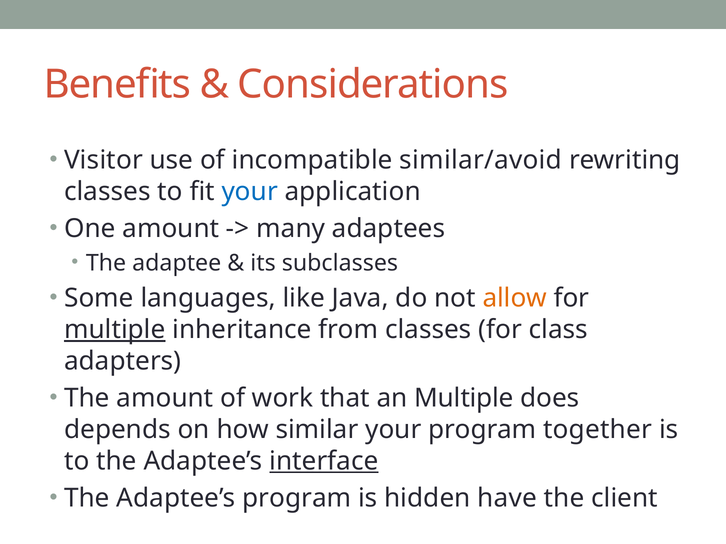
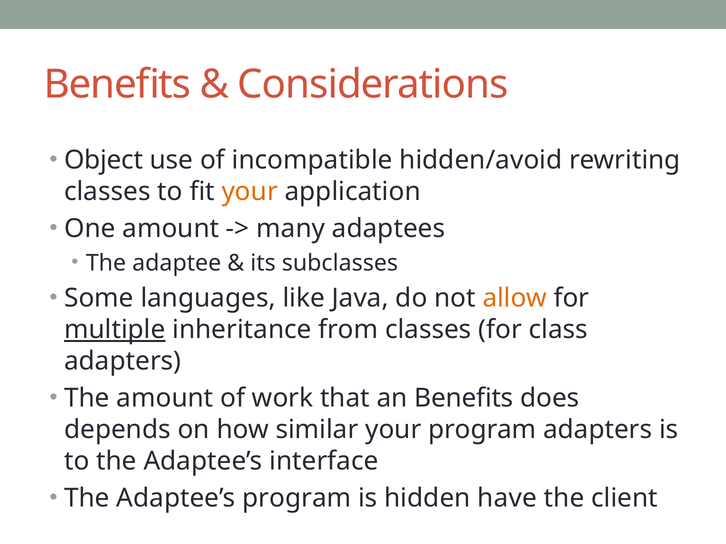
Visitor: Visitor -> Object (104, 160)
similar/avoid: similar/avoid -> hidden/avoid (481, 160)
your colour: blue -> orange (250, 192)
an Multiple: Multiple -> Benefits (464, 399)
program together: together -> adapters (598, 430)
interface underline: present -> none (324, 461)
